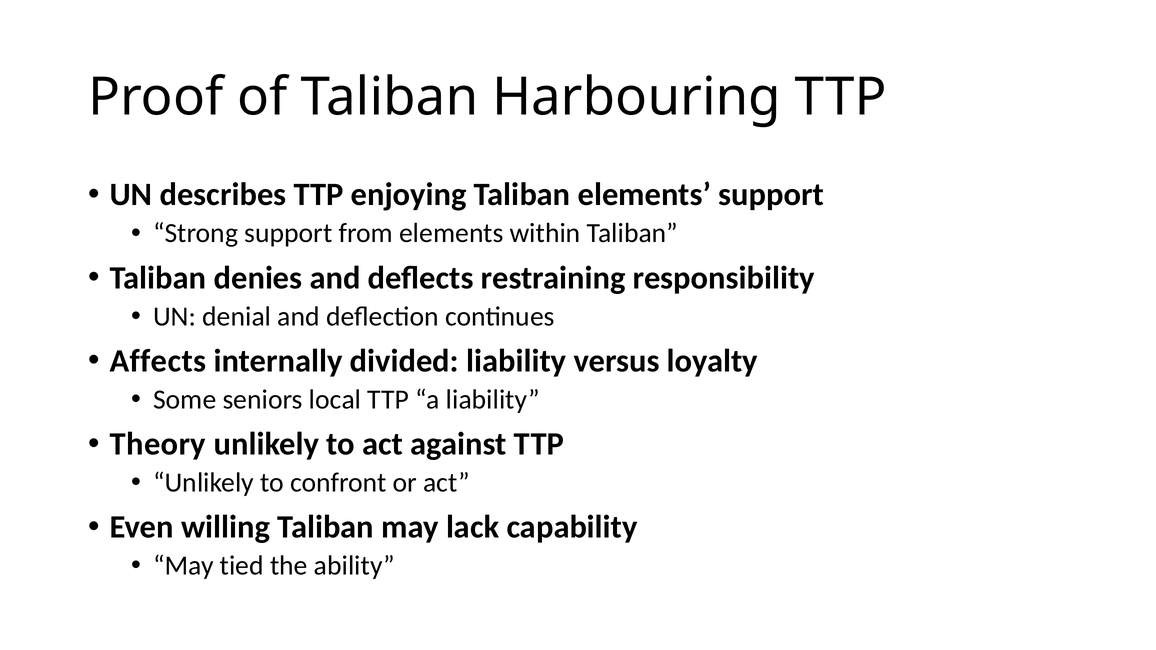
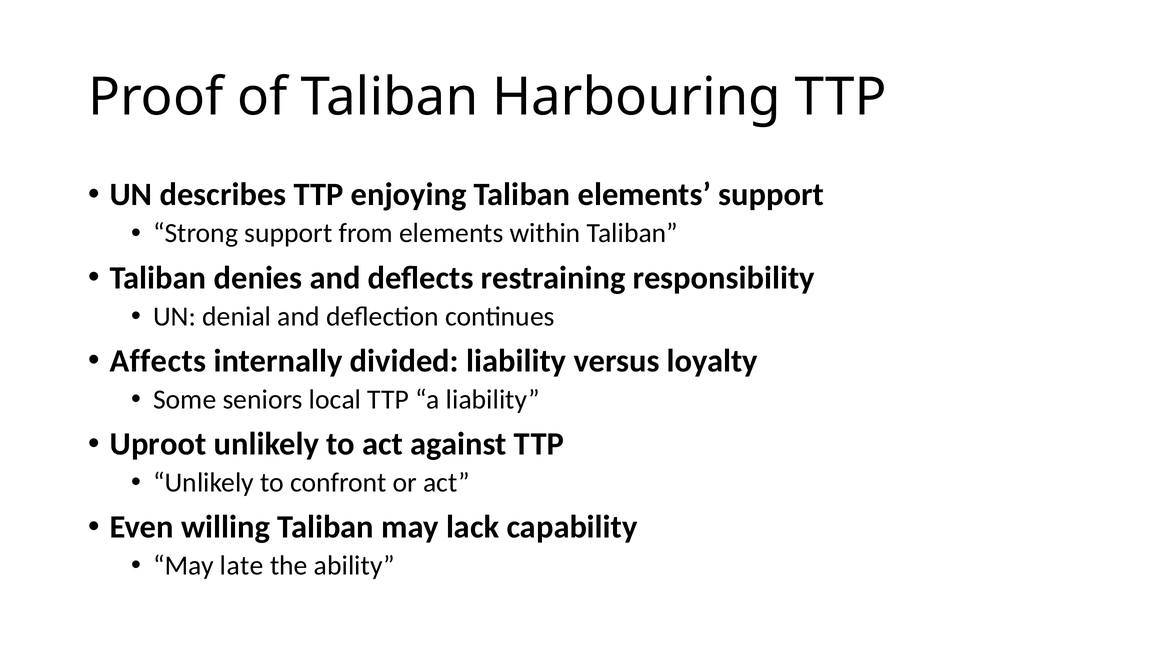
Theory: Theory -> Uproot (158, 444)
tied: tied -> late (242, 566)
